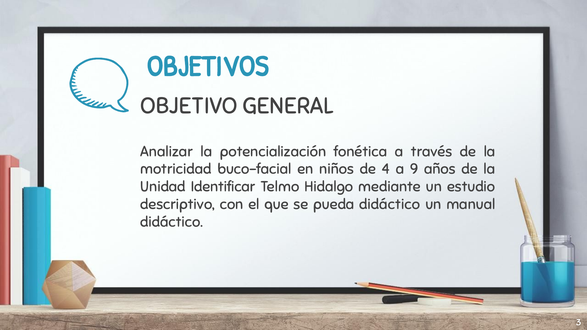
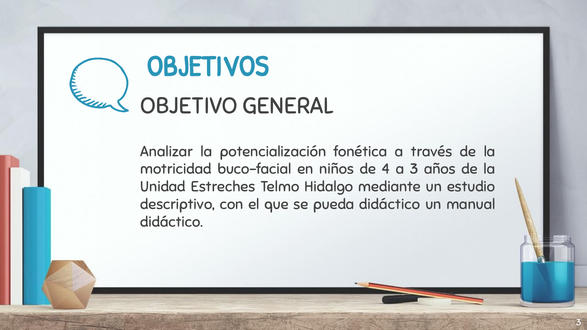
a 9: 9 -> 3 (414, 169)
Identificar: Identificar -> Estreches (223, 187)
